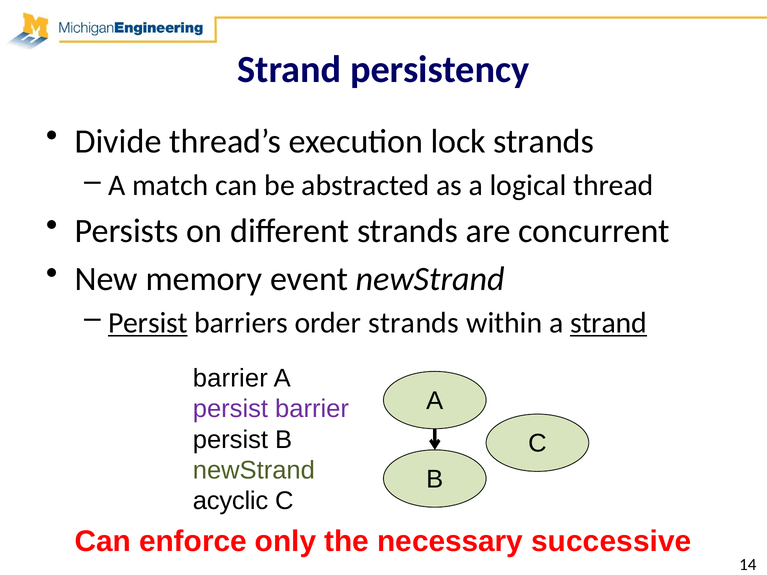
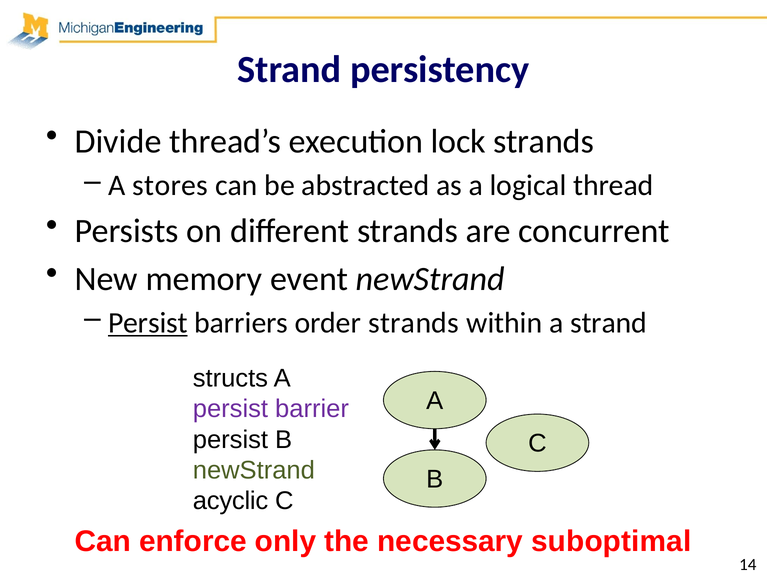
match: match -> stores (170, 186)
strand underline: present -> none (609, 323)
barrier: barrier -> structs (230, 378)
successive: successive -> suboptimal (611, 542)
